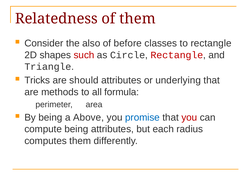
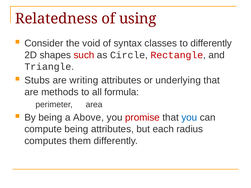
of them: them -> using (138, 19)
also: also -> void (91, 43)
before: before -> syntax (128, 43)
to rectangle: rectangle -> differently (211, 43)
Tricks: Tricks -> Stubs (37, 80)
should: should -> writing (84, 80)
promise colour: blue -> red (142, 118)
you colour: red -> blue (189, 118)
